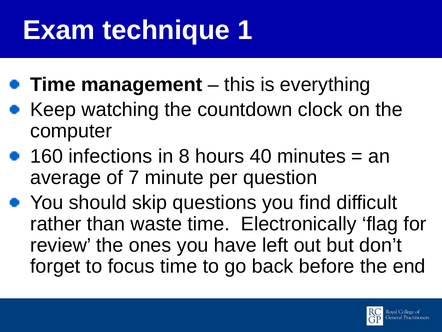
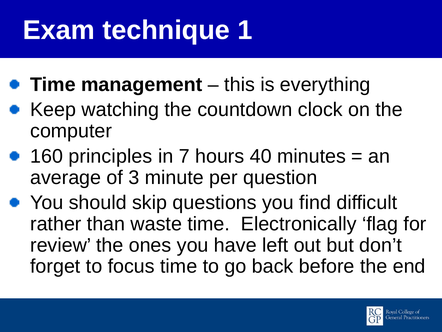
infections: infections -> principles (110, 156)
8: 8 -> 7 (184, 156)
7: 7 -> 3 (134, 177)
